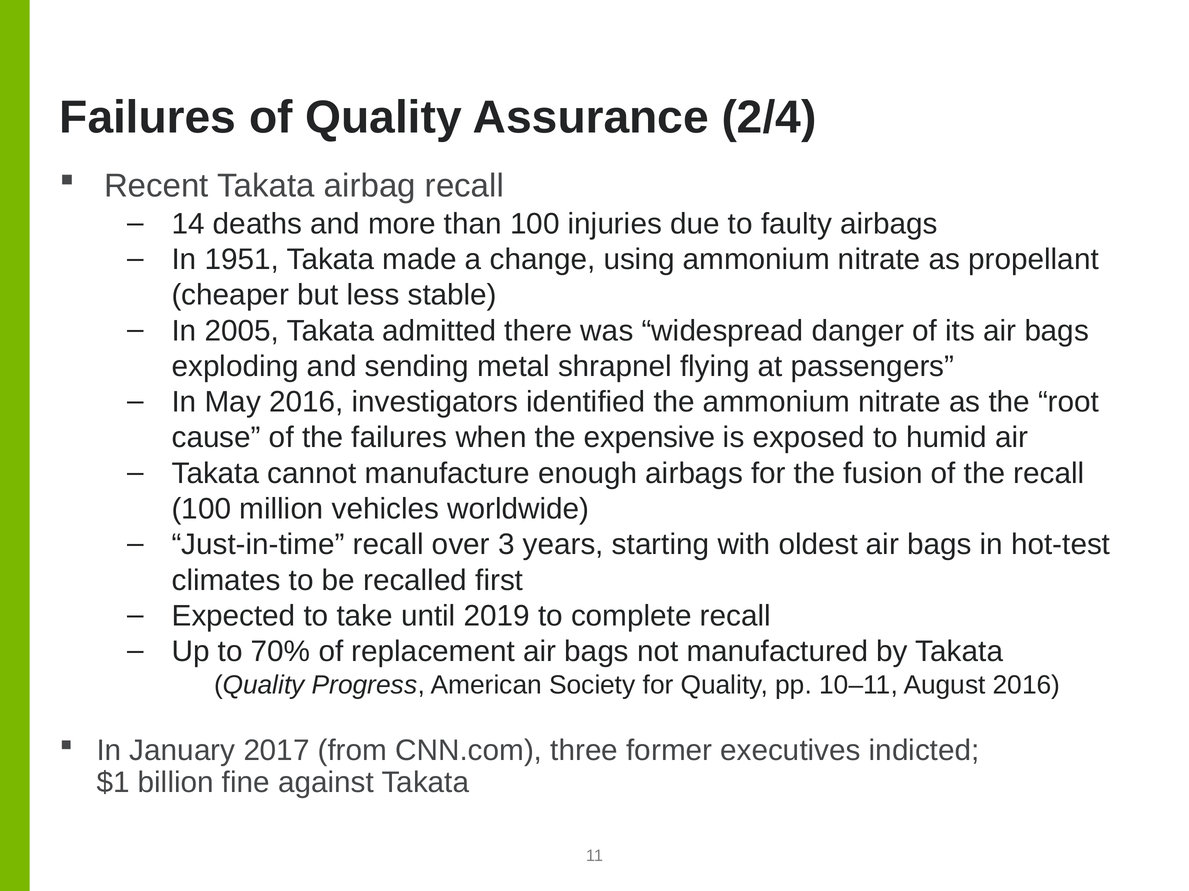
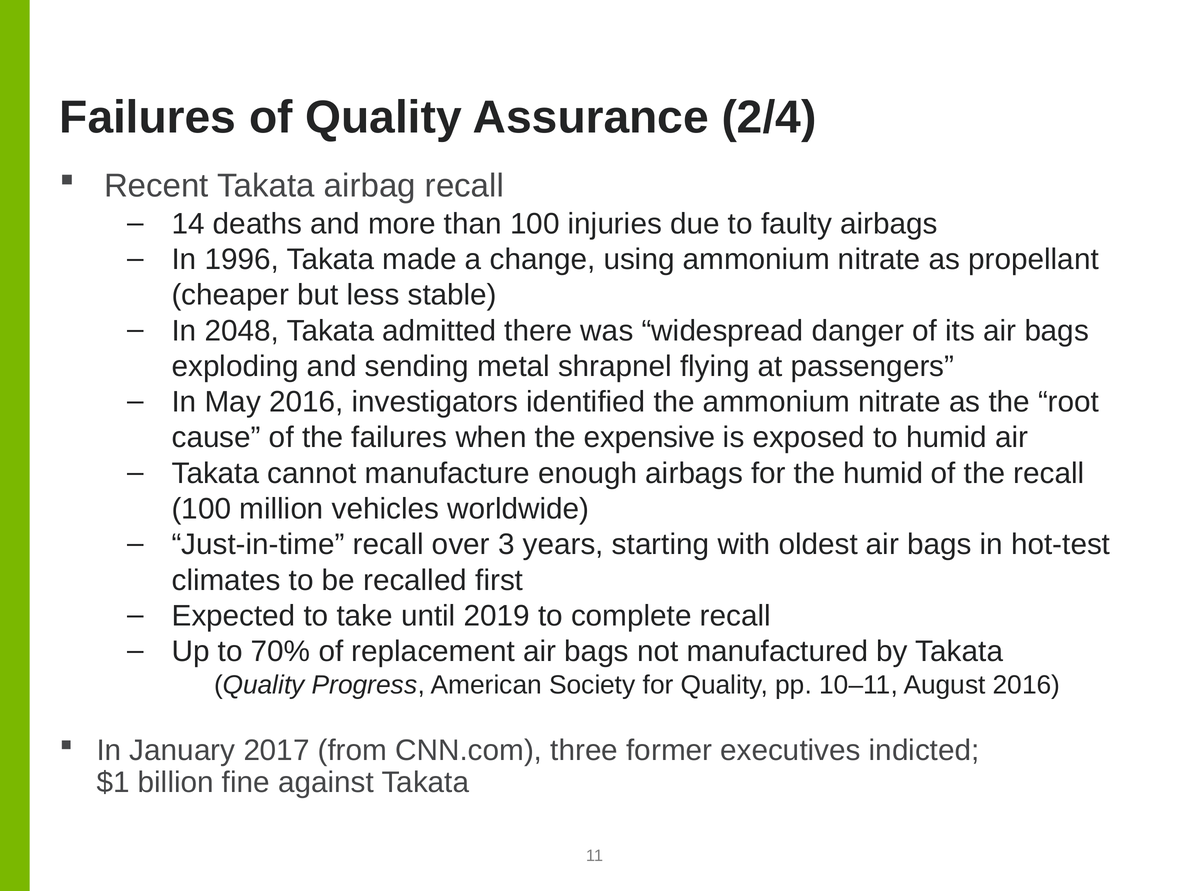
1951: 1951 -> 1996 (242, 260)
2005: 2005 -> 2048 (242, 331)
the fusion: fusion -> humid (883, 474)
